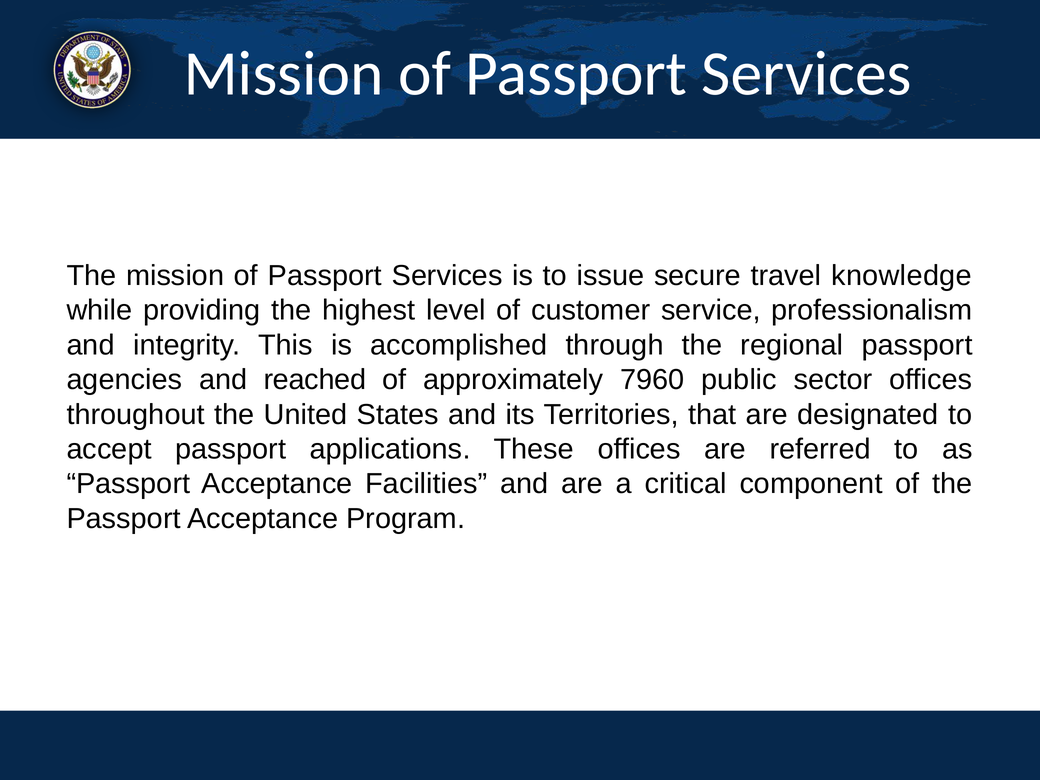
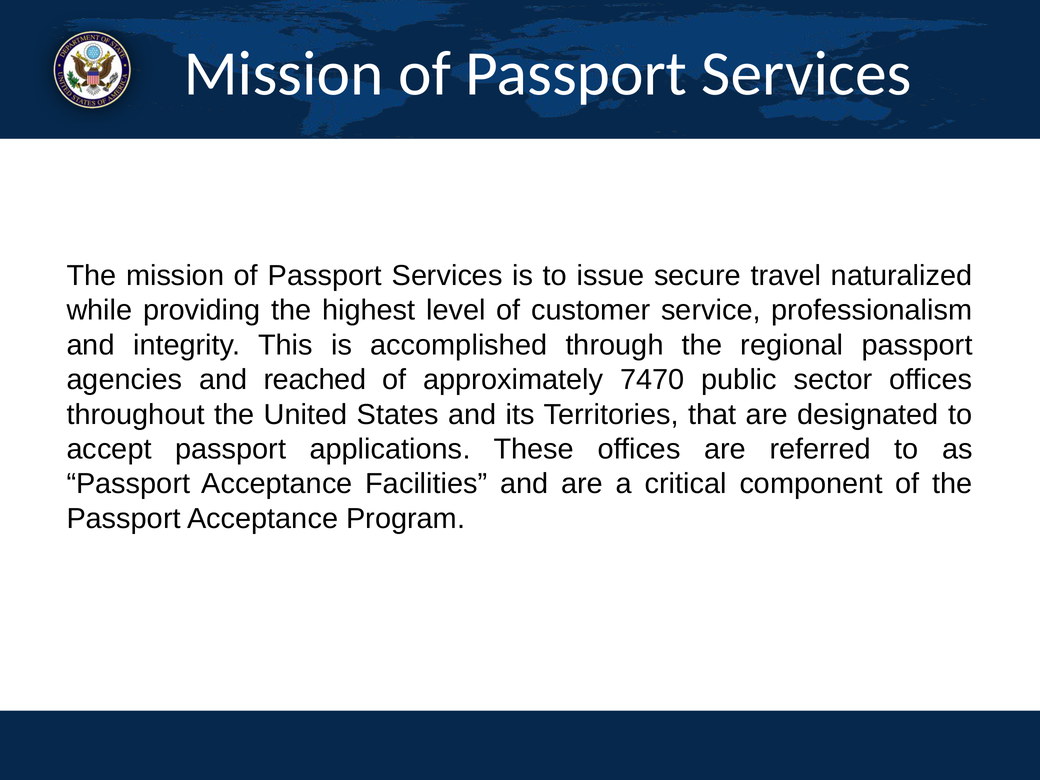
knowledge: knowledge -> naturalized (902, 276)
7960: 7960 -> 7470 (652, 380)
